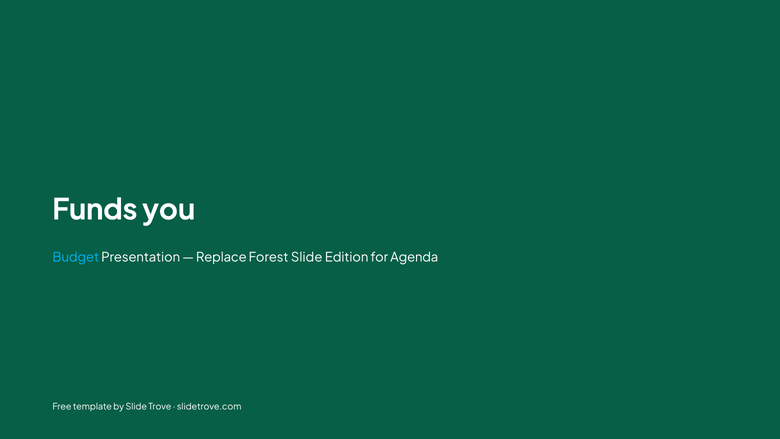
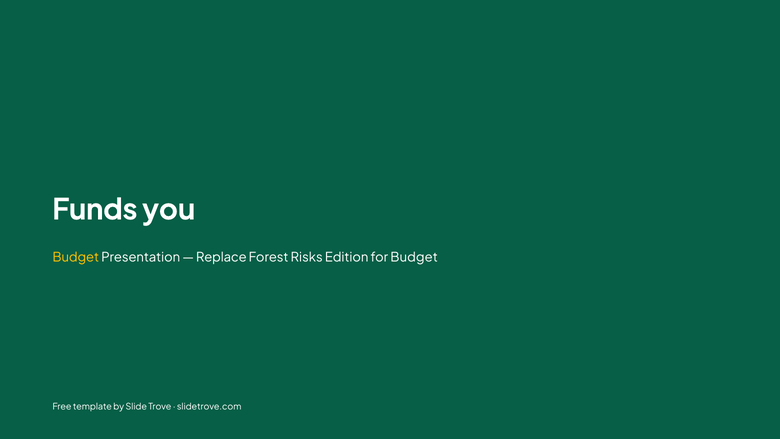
Budget colour: light blue -> yellow (76, 257)
Forest Slide: Slide -> Risks (307, 257)
for Agenda: Agenda -> Budget (414, 257)
